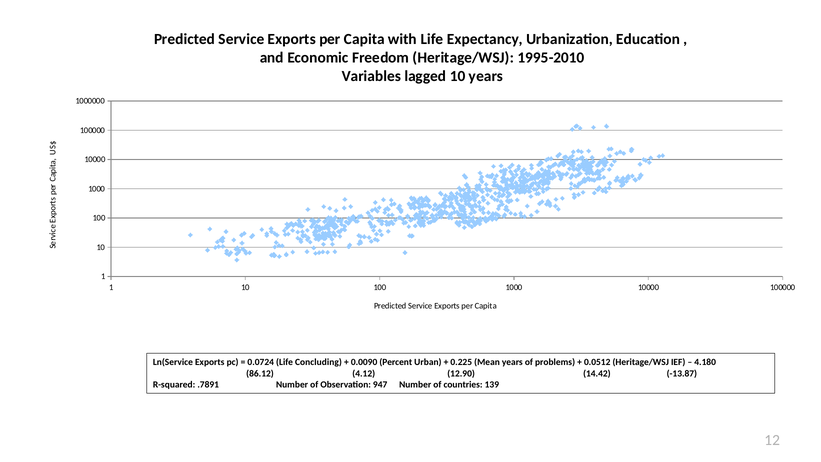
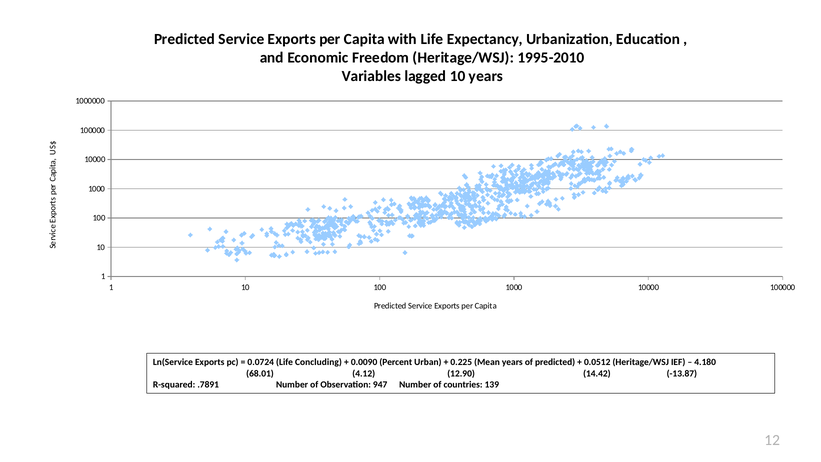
of problems: problems -> predicted (555, 362)
86.12: 86.12 -> 68.01 (260, 373)
